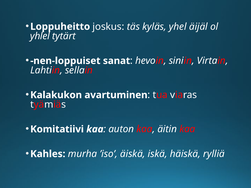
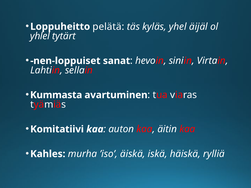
joskus: joskus -> pelätä (108, 27)
Kalakukon: Kalakukon -> Kummasta (56, 95)
